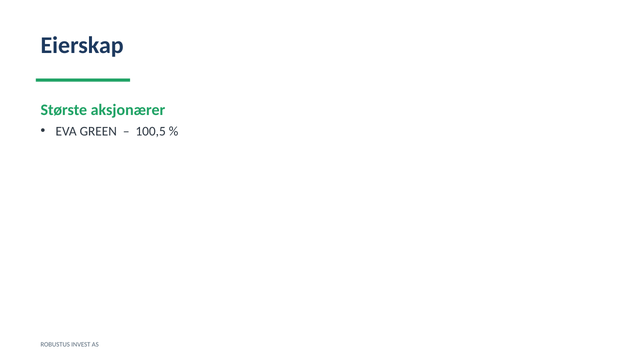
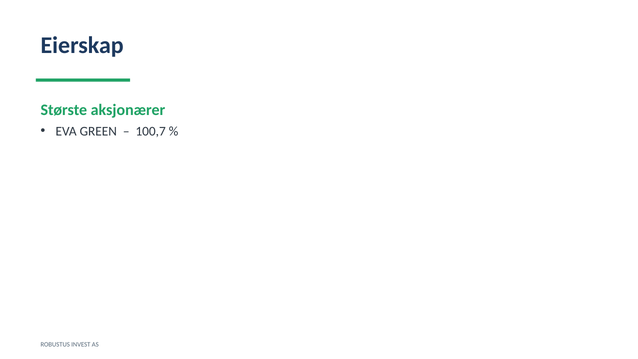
100,5: 100,5 -> 100,7 (151, 131)
